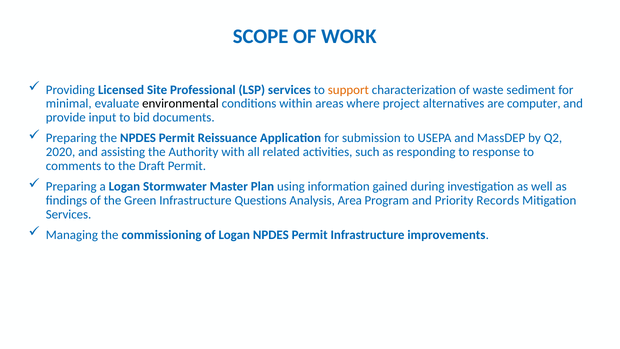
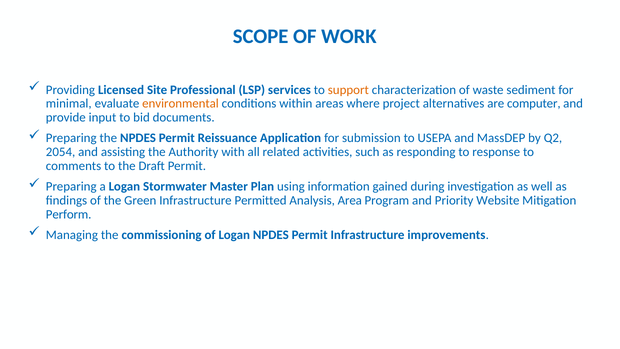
environmental colour: black -> orange (181, 104)
2020: 2020 -> 2054 (61, 152)
Questions: Questions -> Permitted (261, 200)
Records: Records -> Website (498, 200)
Services: Services -> Perform (69, 214)
